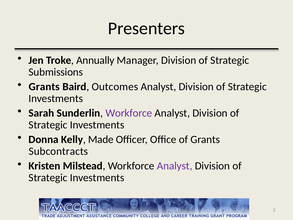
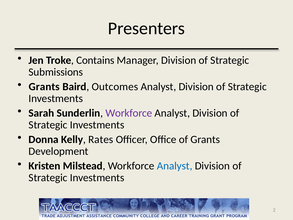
Annually: Annually -> Contains (95, 60)
Made: Made -> Rates (101, 139)
Subcontracts: Subcontracts -> Development (58, 151)
Analyst colour: purple -> blue (175, 166)
